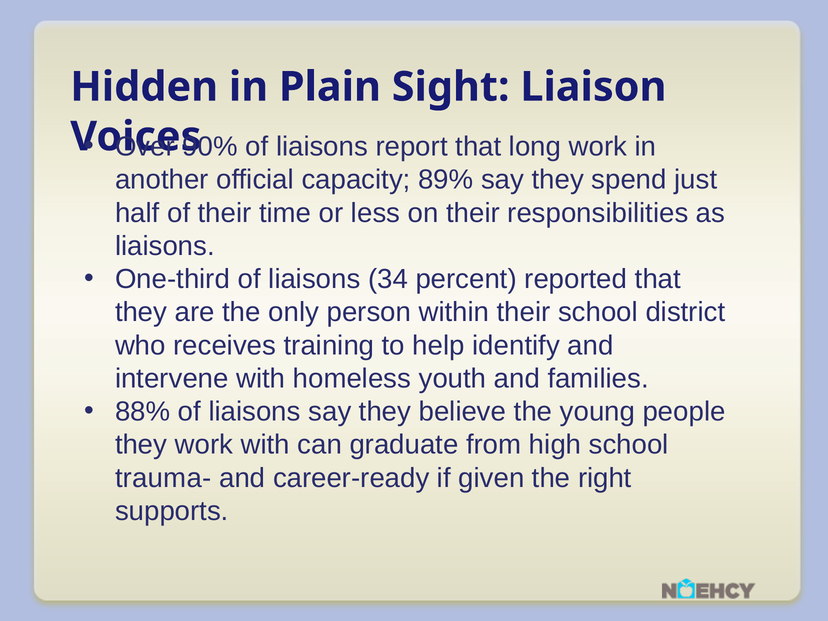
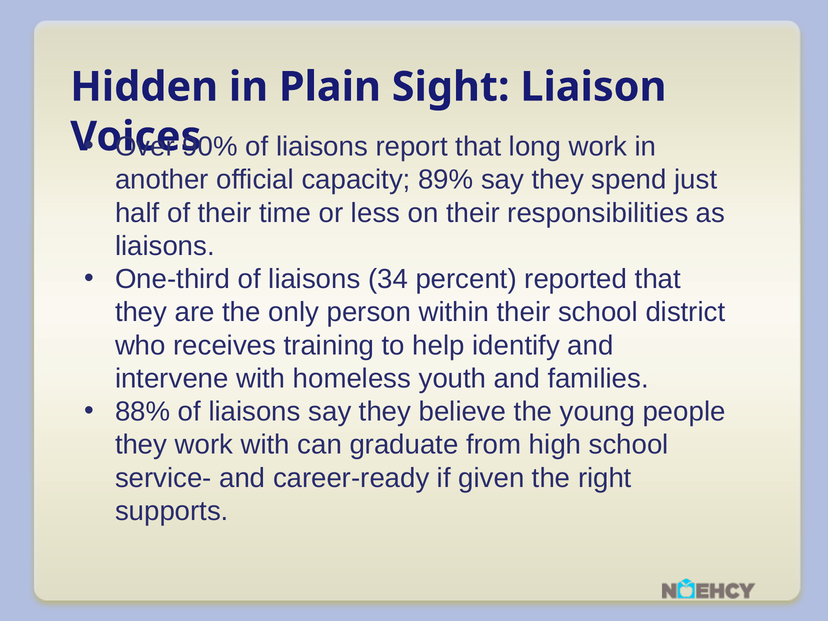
trauma-: trauma- -> service- (163, 478)
